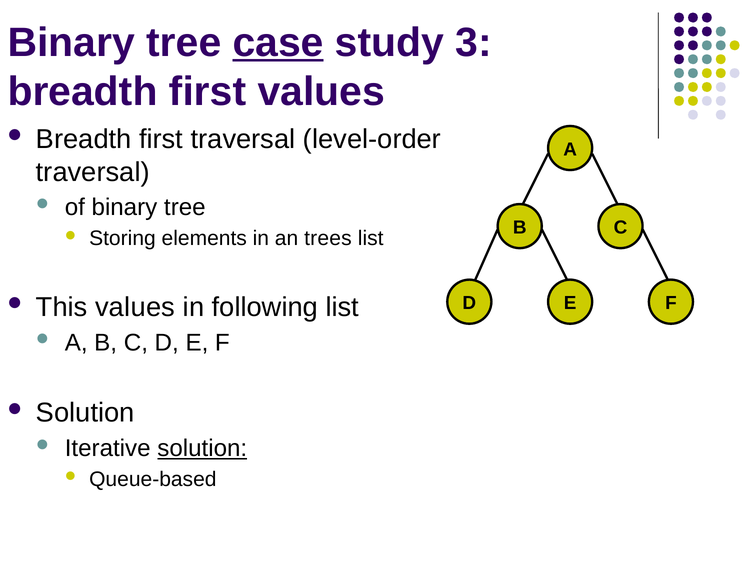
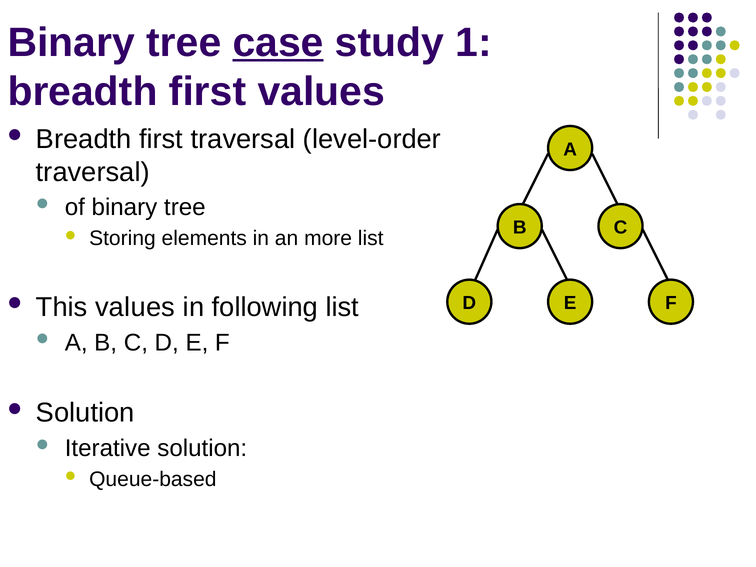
3: 3 -> 1 (474, 43)
trees: trees -> more (328, 239)
solution underline: present -> none (202, 448)
